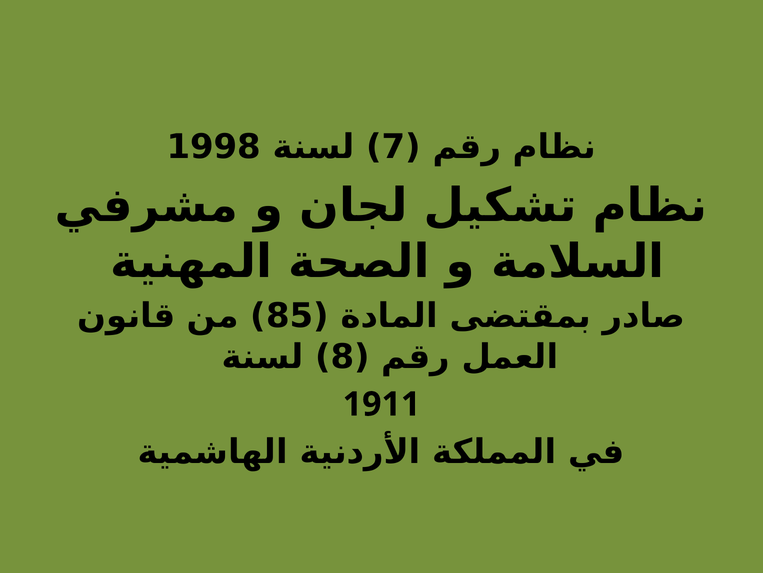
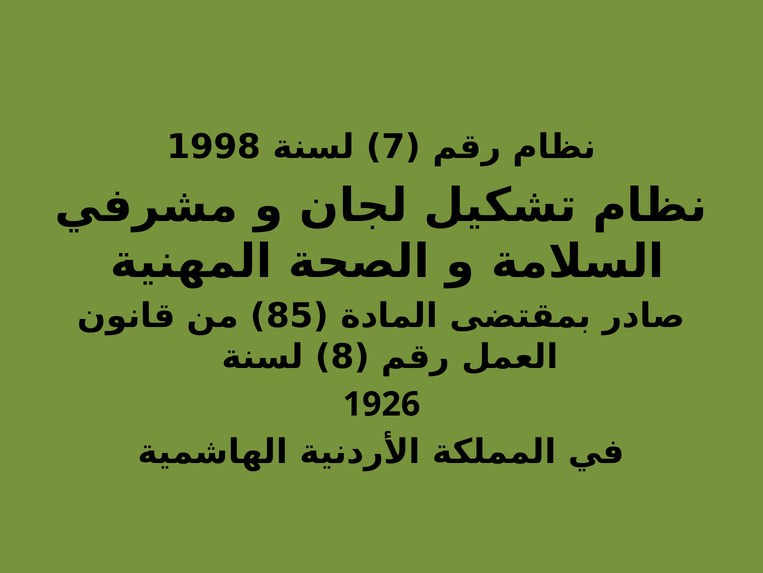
1911: 1911 -> 1926 (382, 404)
